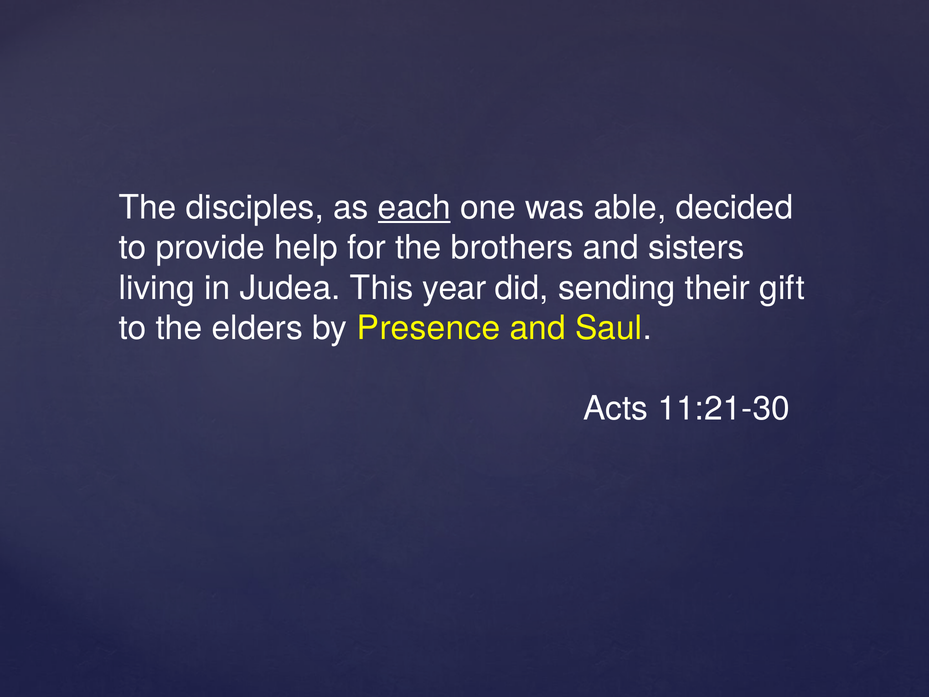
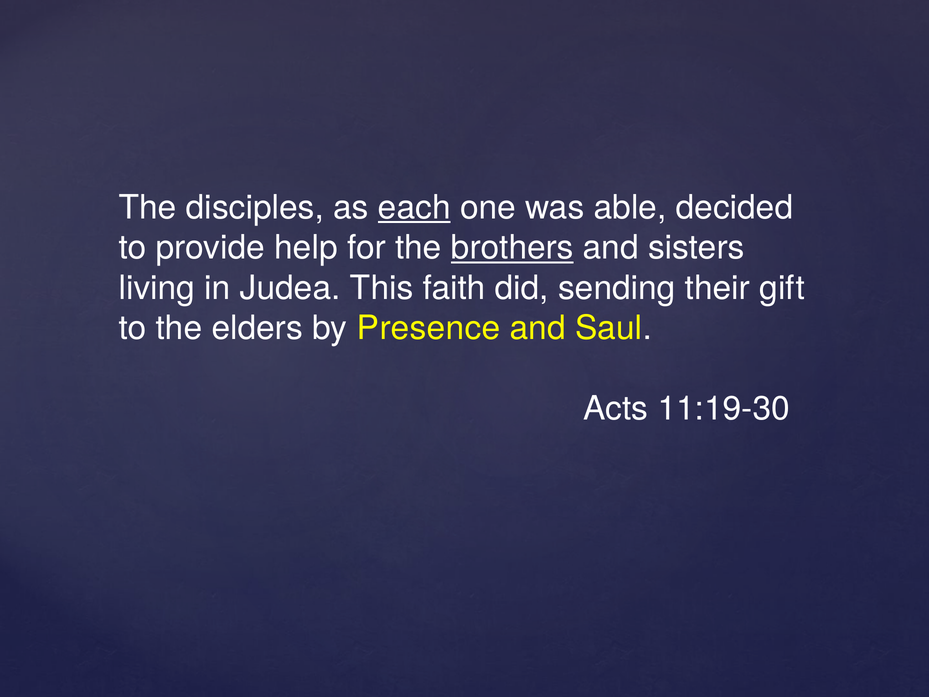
brothers underline: none -> present (512, 248)
year: year -> faith (454, 288)
11:21-30: 11:21-30 -> 11:19-30 (724, 409)
